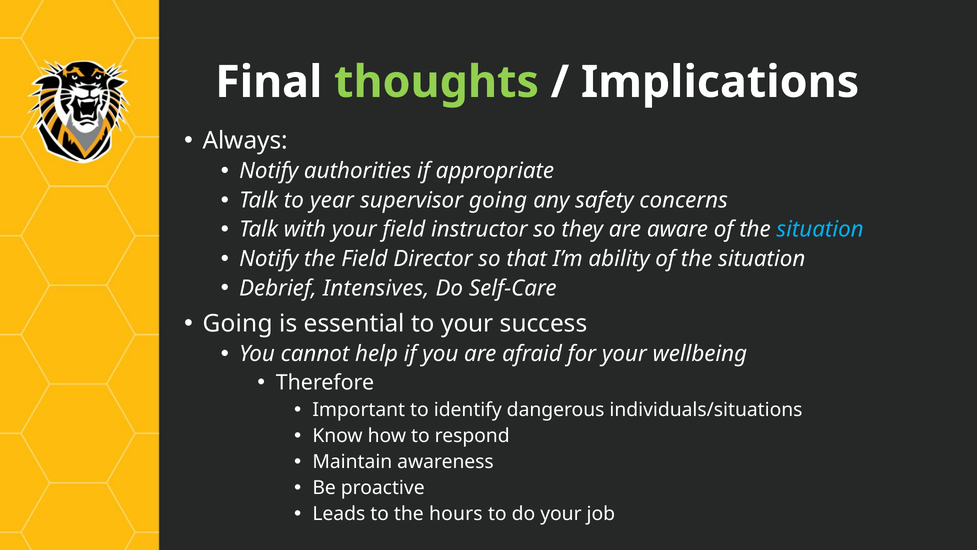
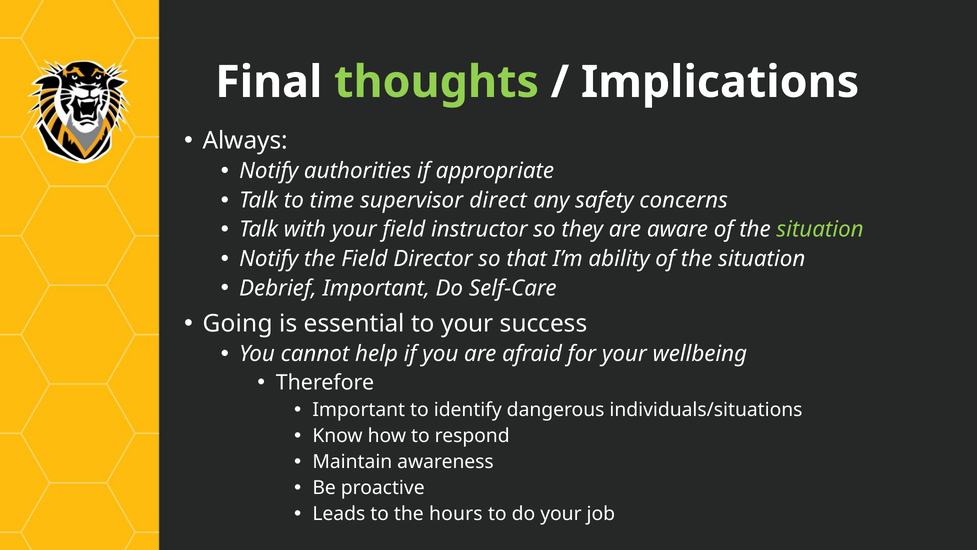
year: year -> time (332, 200)
supervisor going: going -> direct (498, 200)
situation colour: light blue -> light green (820, 229)
Debrief Intensives: Intensives -> Important (376, 288)
